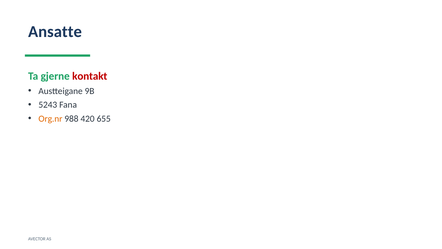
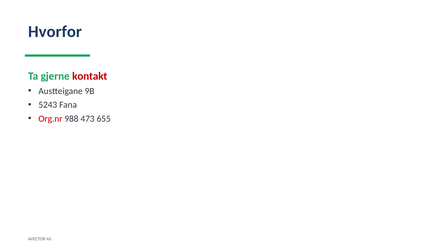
Ansatte: Ansatte -> Hvorfor (55, 32)
Org.nr colour: orange -> red (50, 119)
420: 420 -> 473 (88, 119)
